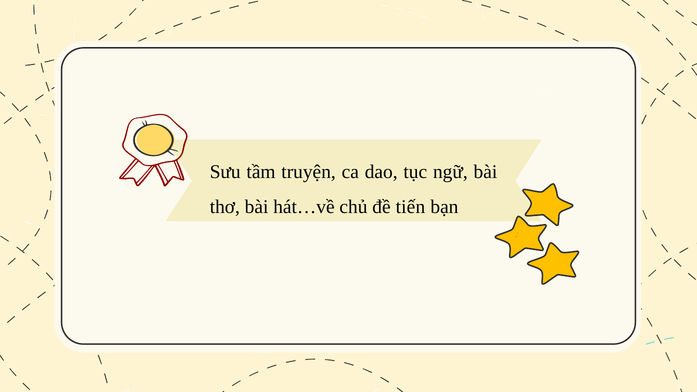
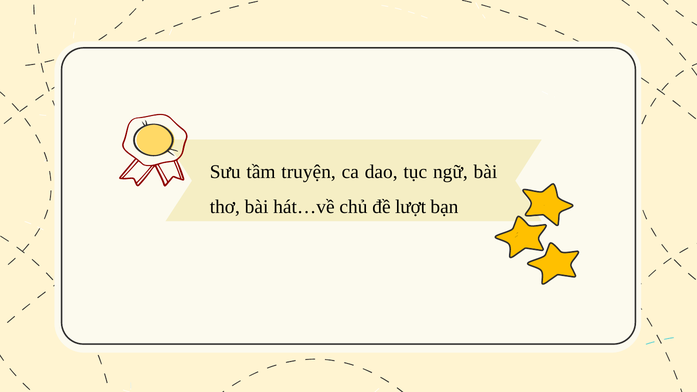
tiến: tiến -> lượt (411, 207)
